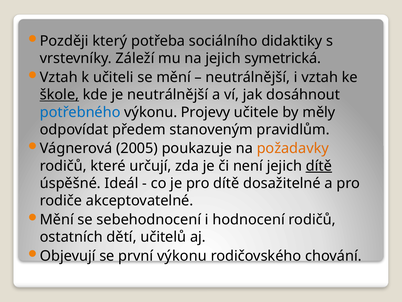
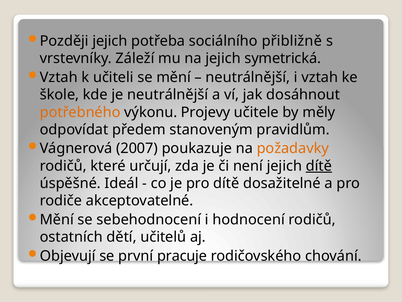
Později který: který -> jejich (110, 41)
didaktiky: didaktiky -> přibližně (292, 41)
škole underline: present -> none (59, 95)
potřebného colour: blue -> orange (80, 112)
2005: 2005 -> 2007 (137, 148)
první výkonu: výkonu -> pracuje (182, 256)
